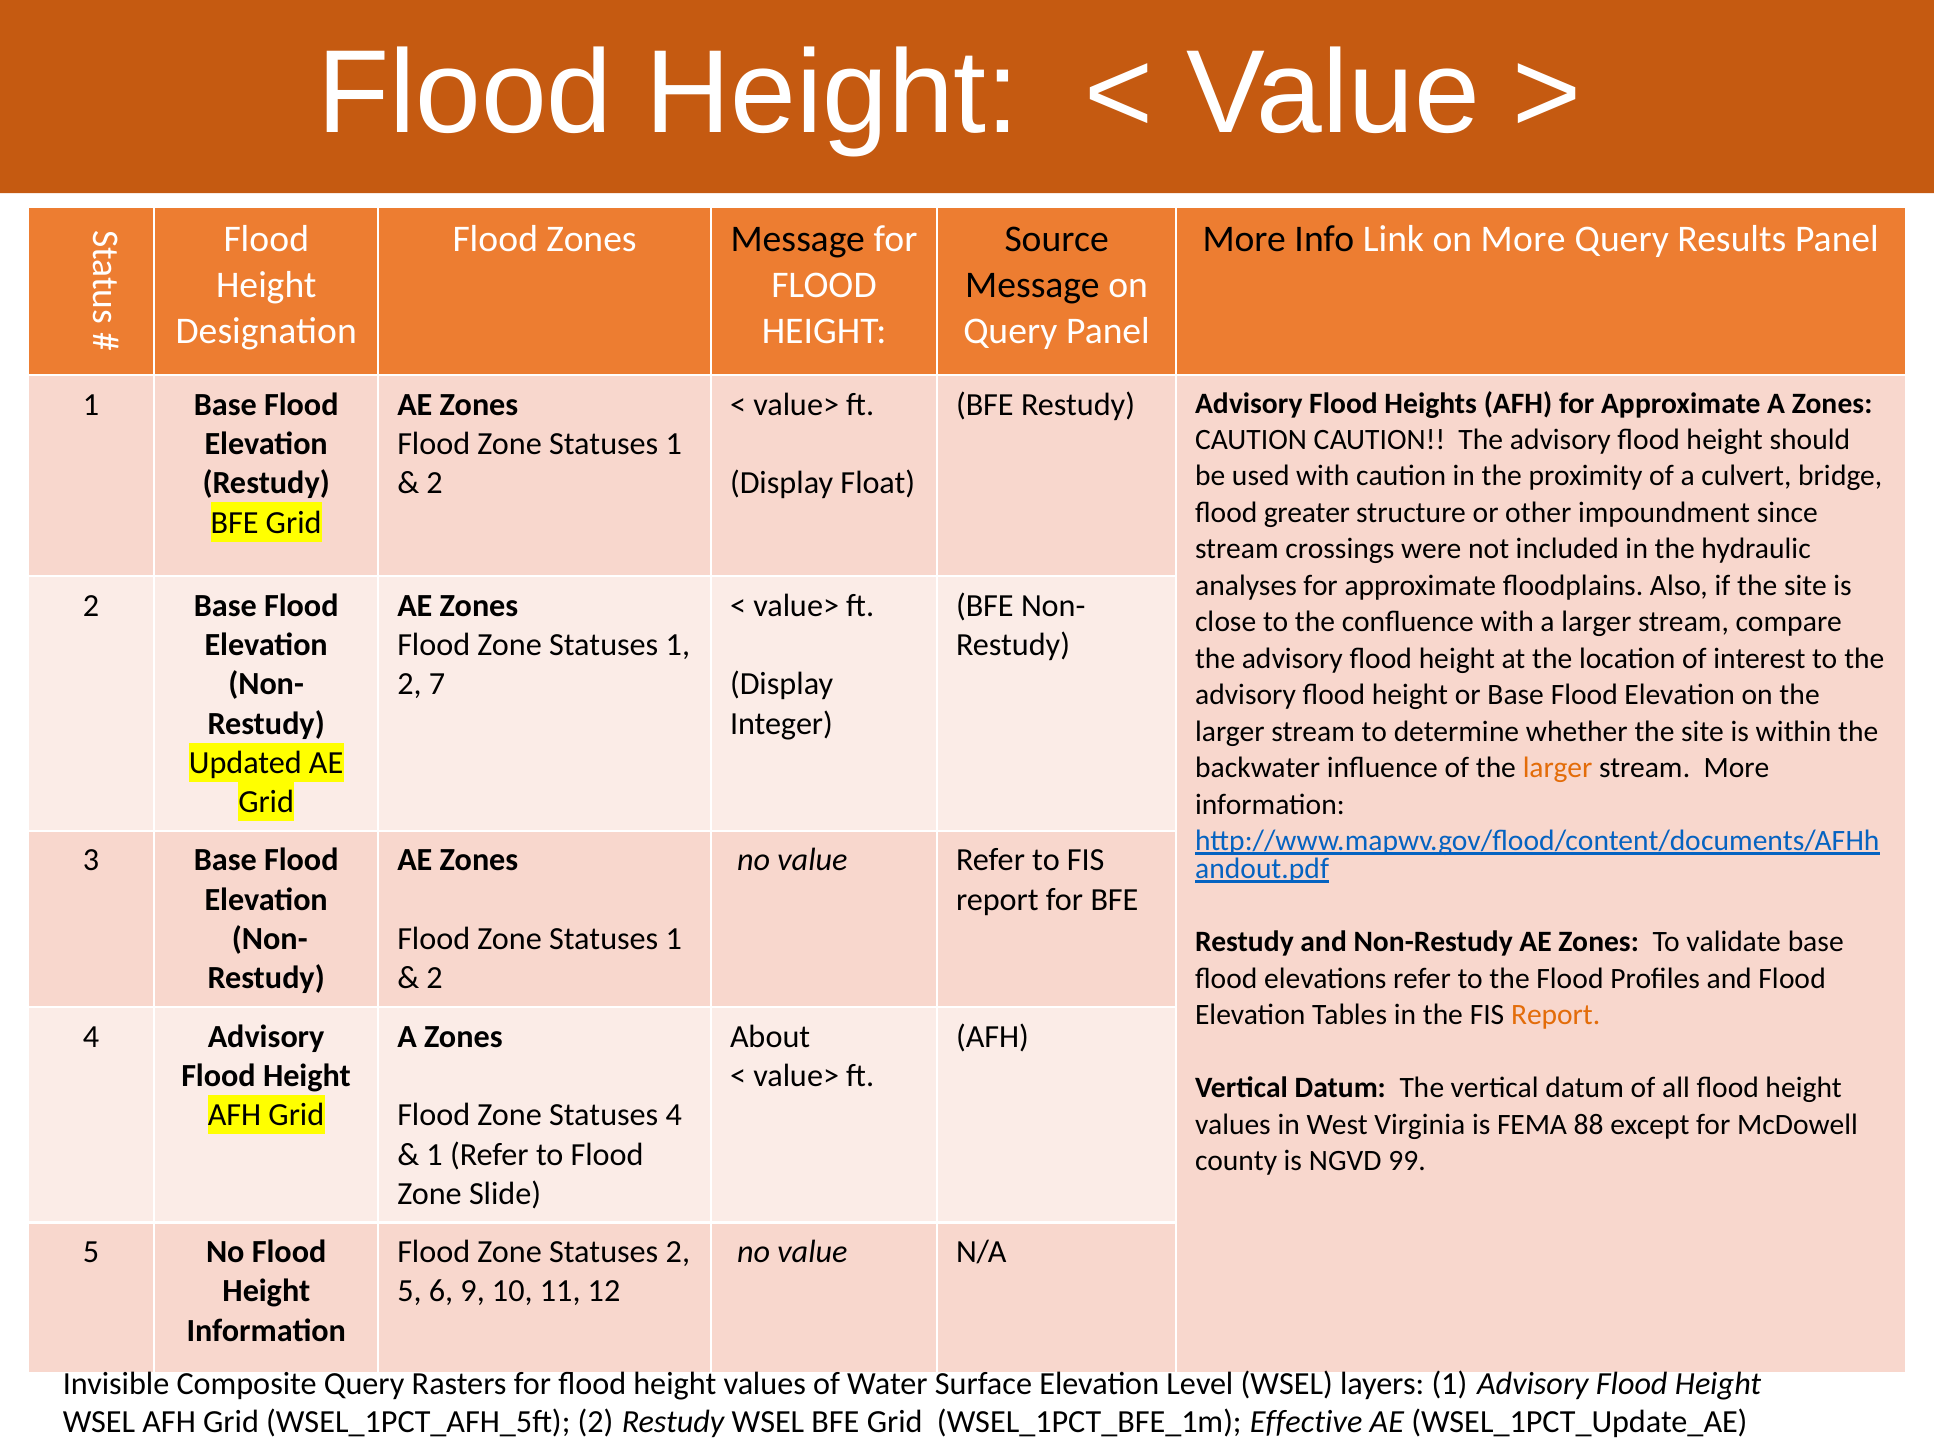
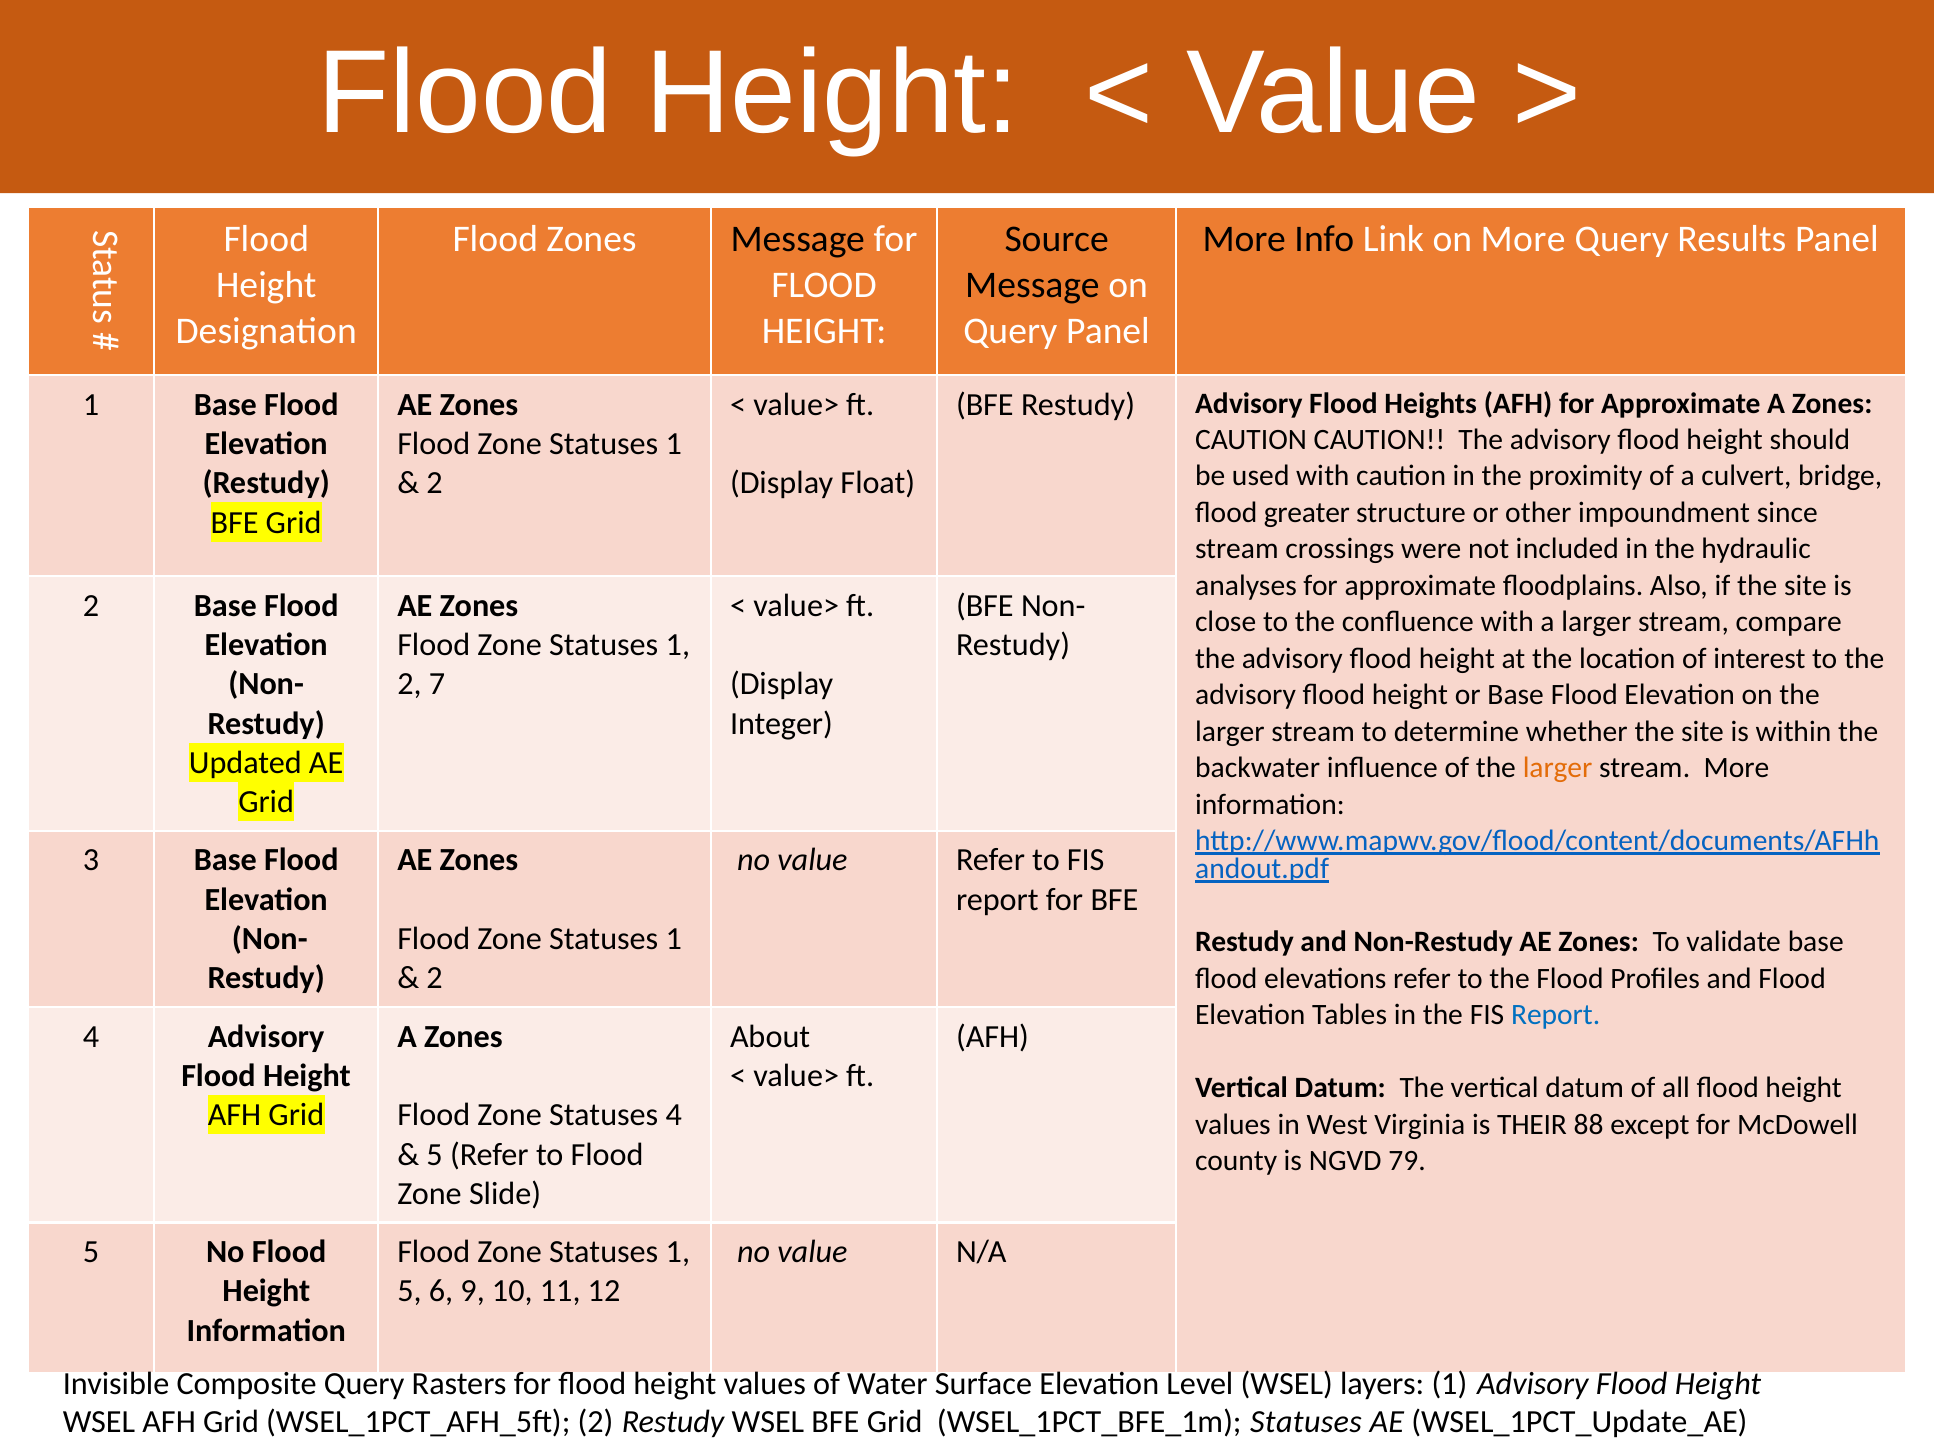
Report colour: orange -> blue (1556, 1015)
FEMA: FEMA -> THEIR (1532, 1125)
1: 1 -> 5 (435, 1155)
99: 99 -> 79 (1407, 1161)
2: 2 -> 1 (678, 1252)
WSEL_1PCT_BFE_1m Effective: Effective -> Statuses (1306, 1423)
